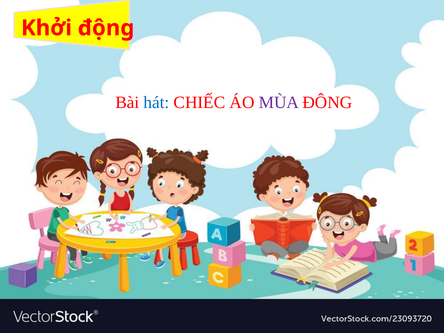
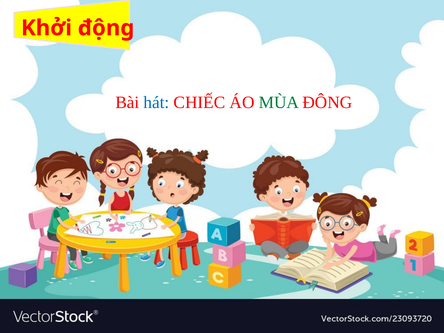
MÙA colour: purple -> green (279, 103)
